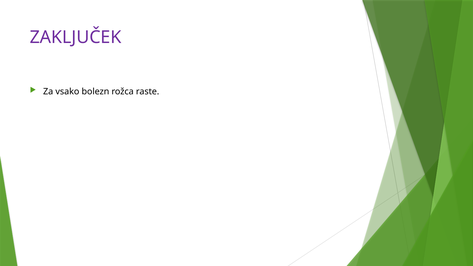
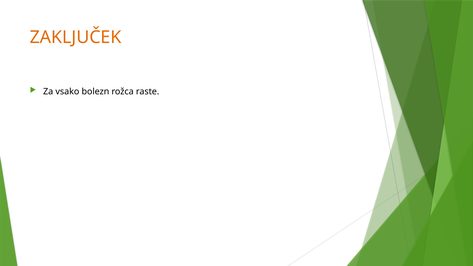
ZAKLJUČEK colour: purple -> orange (76, 37)
